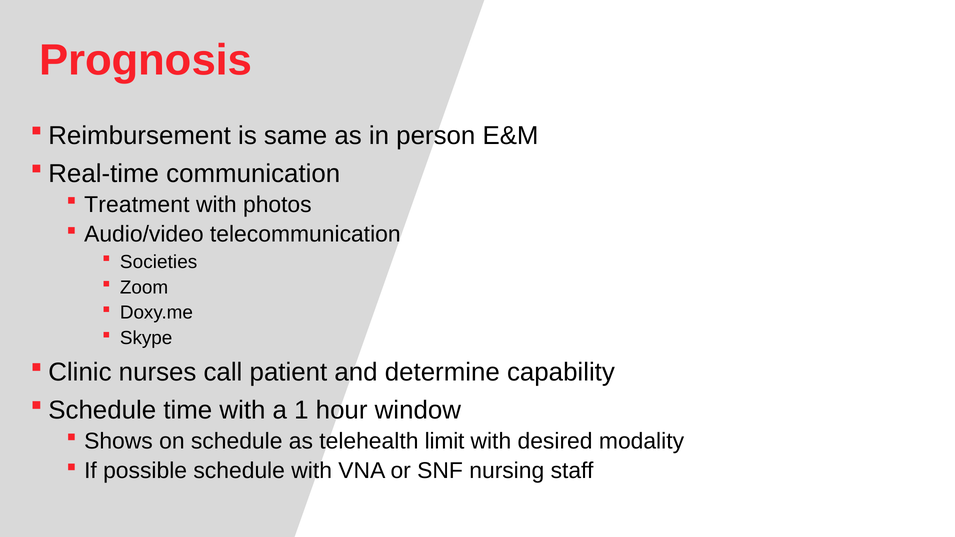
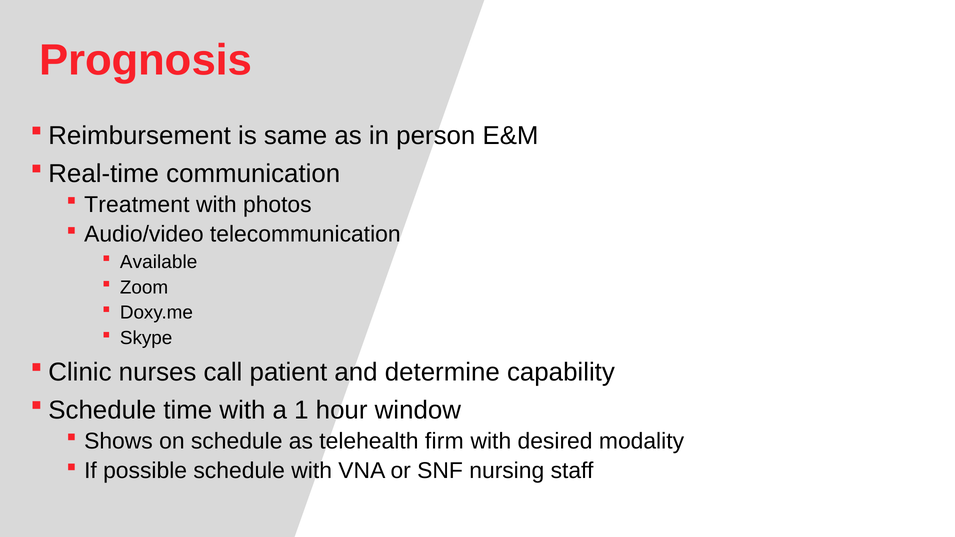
Societies: Societies -> Available (159, 262)
limit: limit -> firm (444, 441)
